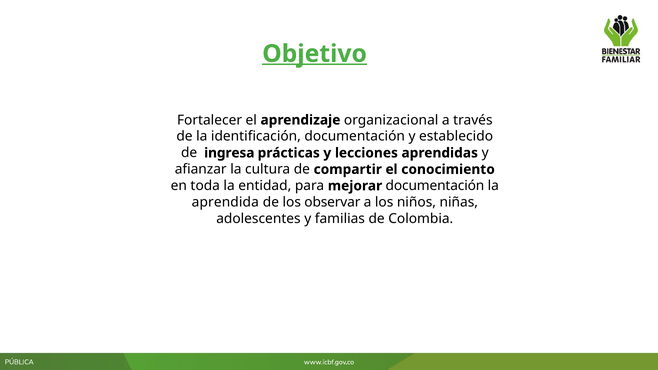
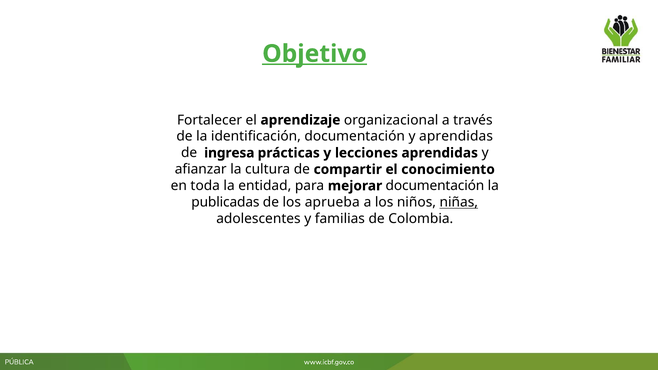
y establecido: establecido -> aprendidas (456, 137)
aprendida: aprendida -> publicadas (225, 202)
observar: observar -> aprueba (332, 202)
niñas underline: none -> present (459, 202)
